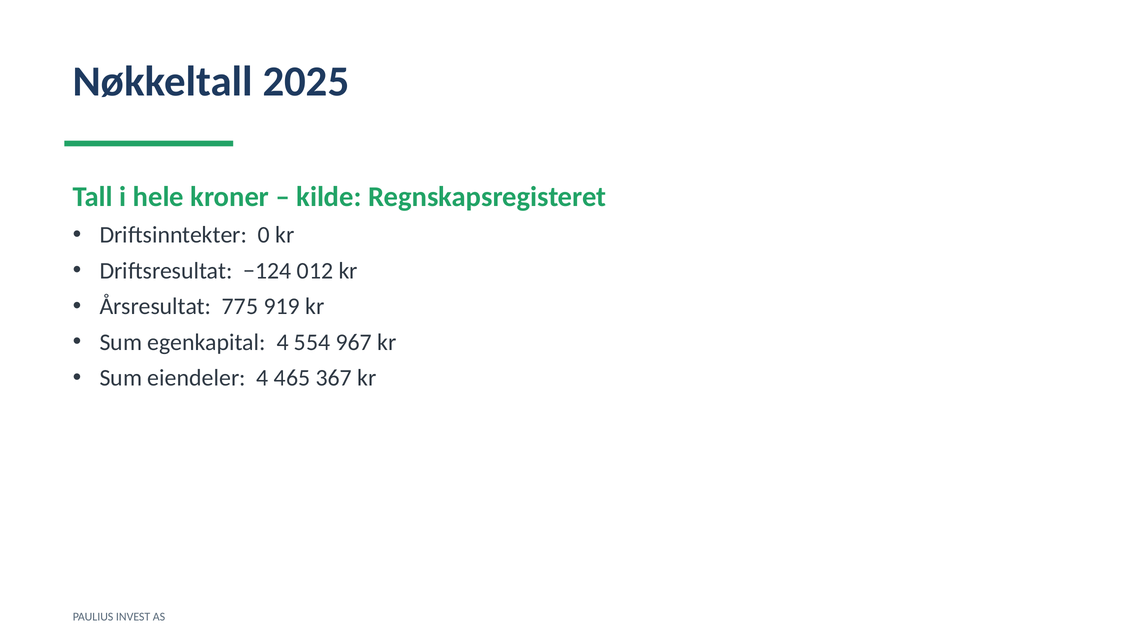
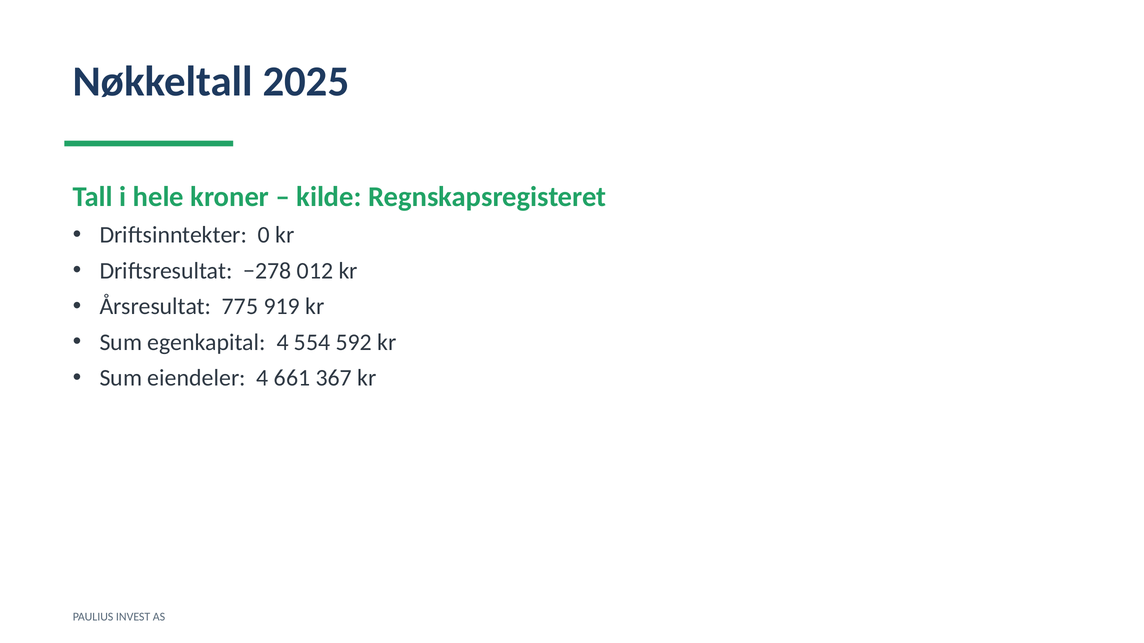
−124: −124 -> −278 (267, 271)
967: 967 -> 592 (354, 343)
465: 465 -> 661 (292, 378)
